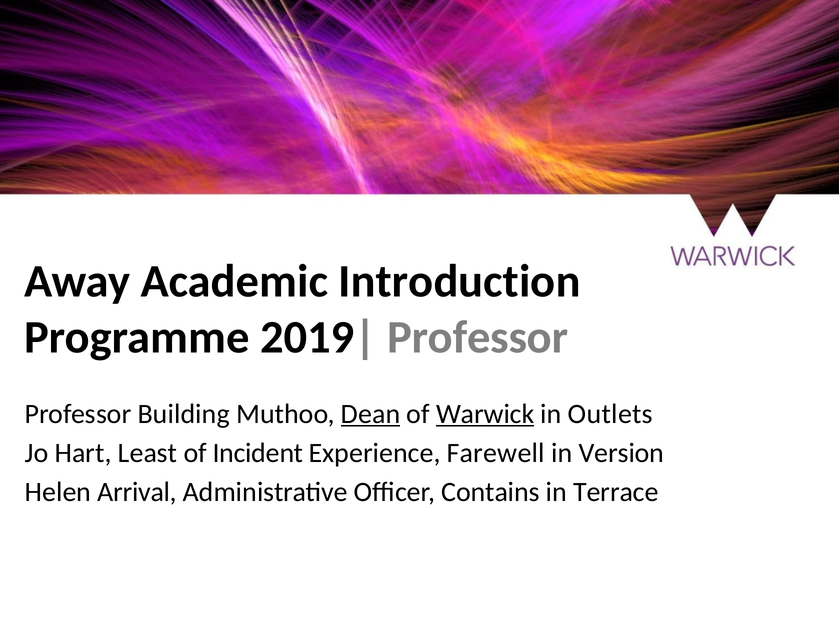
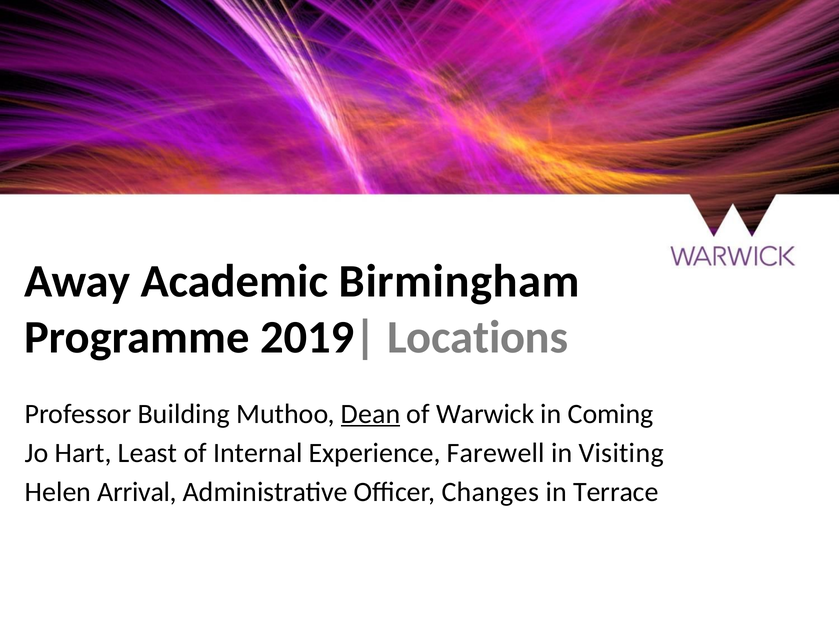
Introduction: Introduction -> Birmingham (459, 282)
Professor: Professor -> Locations (478, 338)
Warwick underline: present -> none (485, 414)
Outlets: Outlets -> Coming (611, 414)
Incident: Incident -> Internal (258, 453)
Version: Version -> Visiting (621, 453)
Contains: Contains -> Changes (490, 492)
